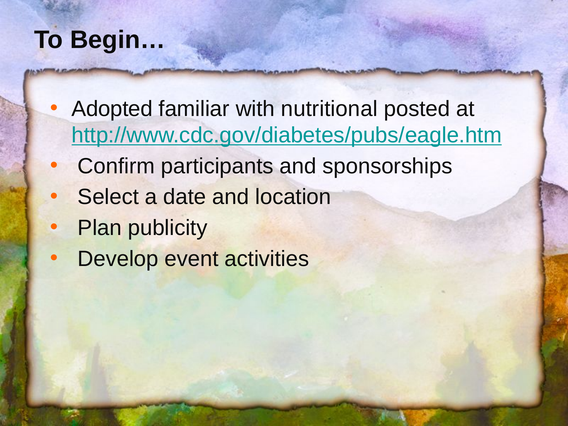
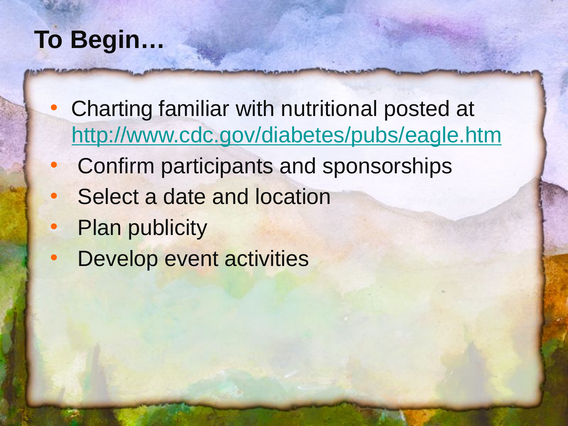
Adopted: Adopted -> Charting (112, 109)
